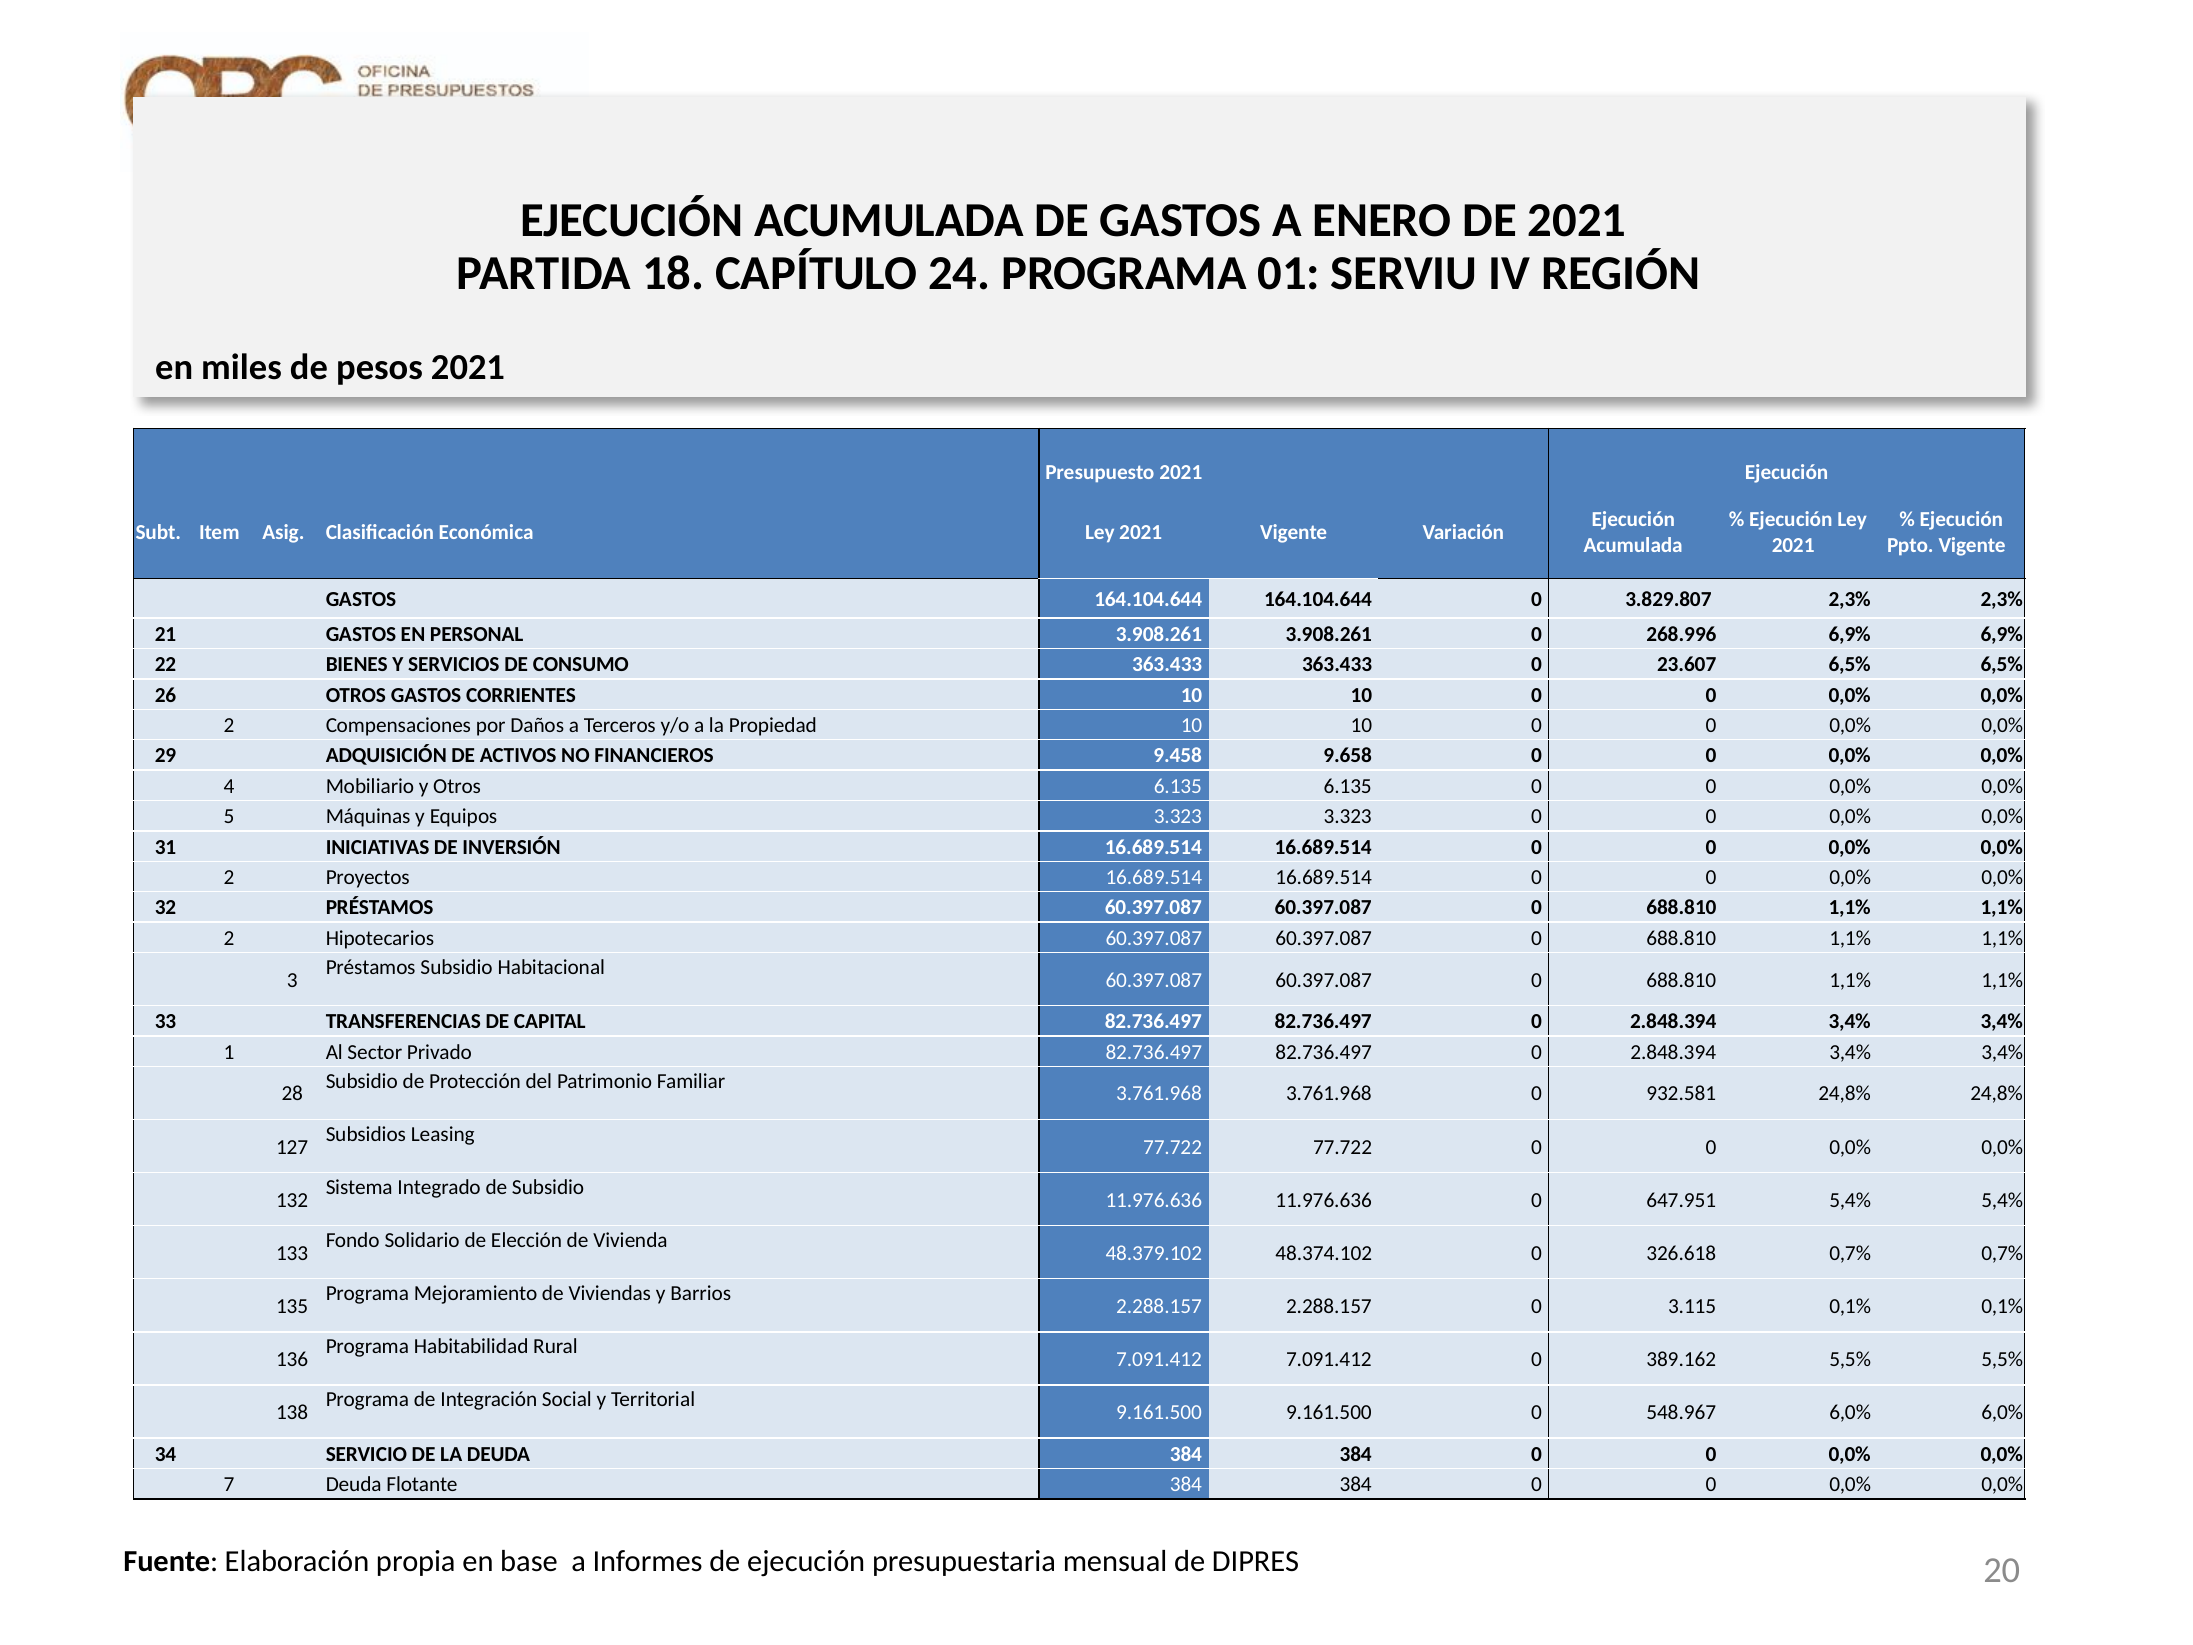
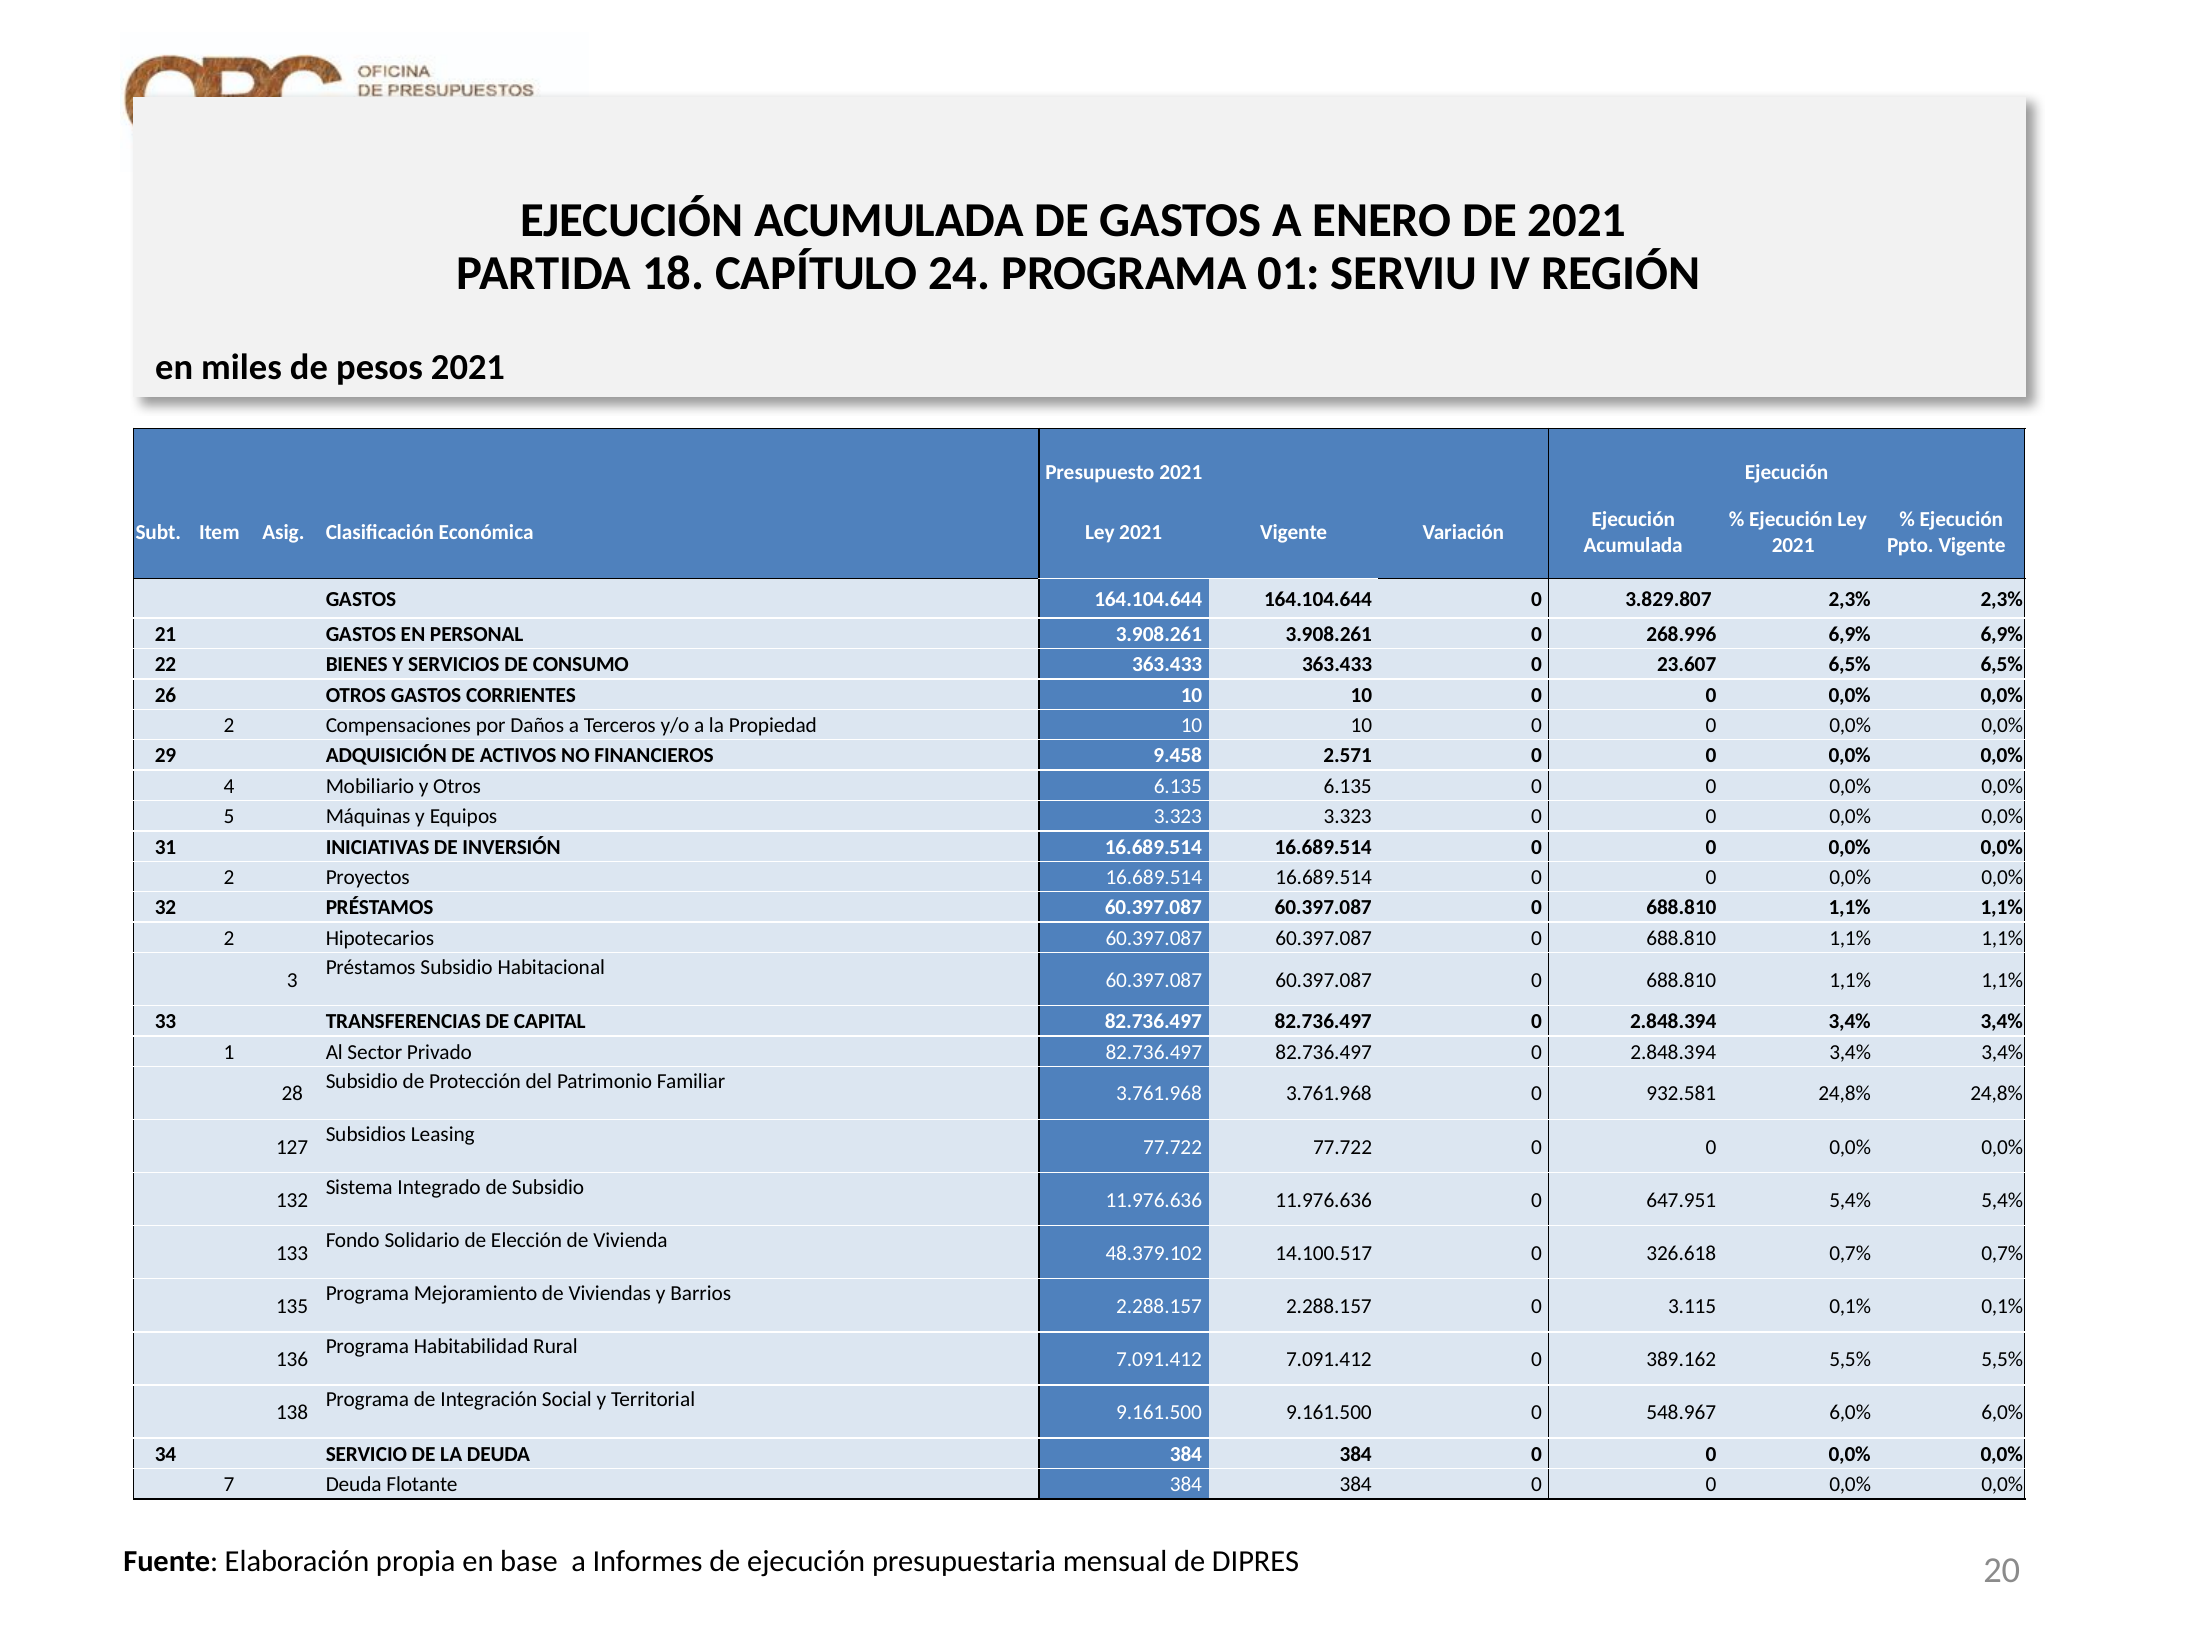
9.658: 9.658 -> 2.571 (1348, 756)
48.374.102: 48.374.102 -> 14.100.517 (1324, 1253)
